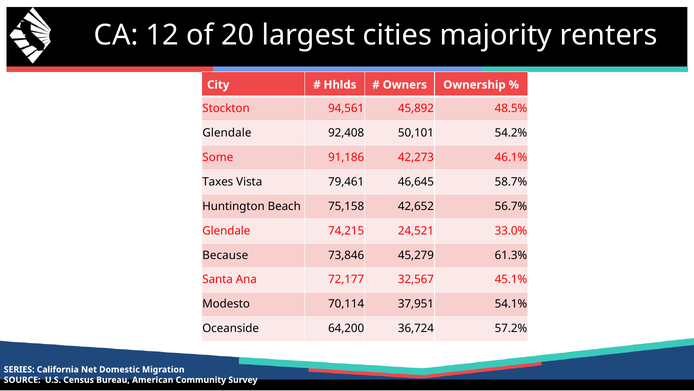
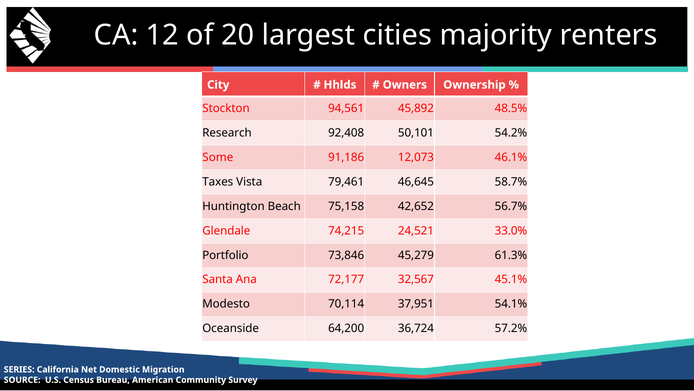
Glendale: Glendale -> Research (227, 133)
42,273: 42,273 -> 12,073 (416, 157)
Because: Because -> Portfolio (225, 255)
